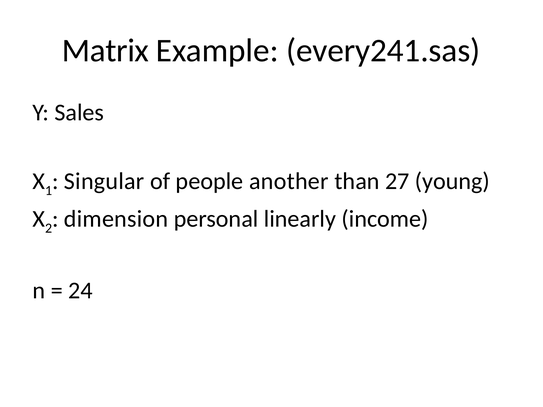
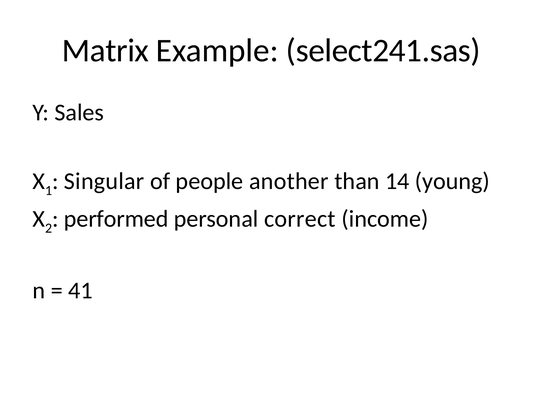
every241.sas: every241.sas -> select241.sas (383, 51)
27: 27 -> 14 (397, 181)
dimension: dimension -> performed (116, 219)
linearly: linearly -> correct (300, 219)
24: 24 -> 41 (80, 291)
